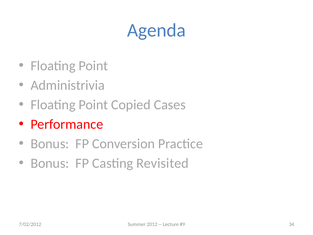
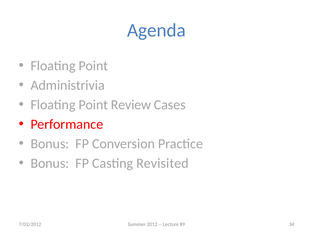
Copied: Copied -> Review (131, 105)
